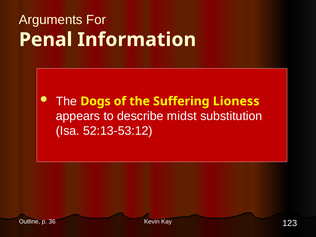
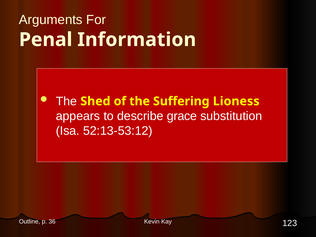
Dogs: Dogs -> Shed (95, 101)
midst: midst -> grace (182, 116)
